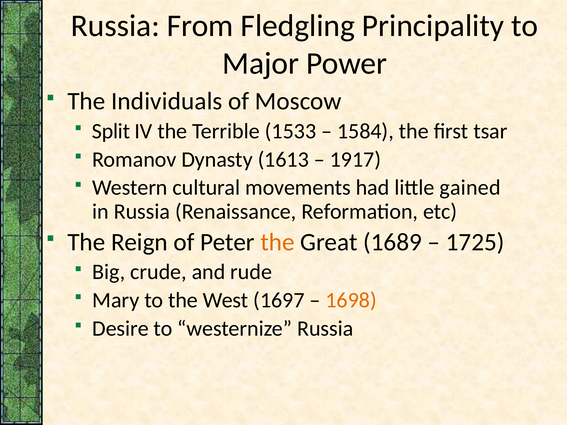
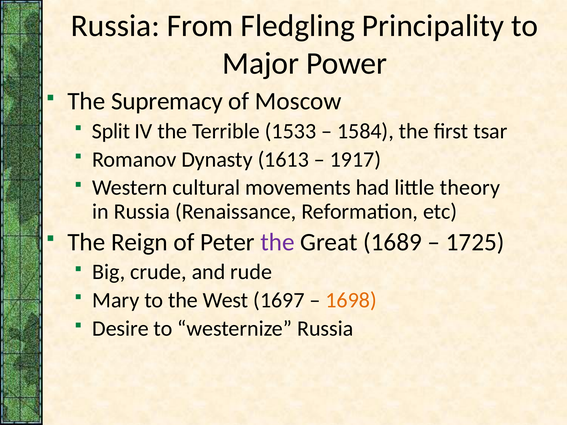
Individuals: Individuals -> Supremacy (167, 101)
gained: gained -> theory (470, 188)
the colour: orange -> purple (277, 242)
